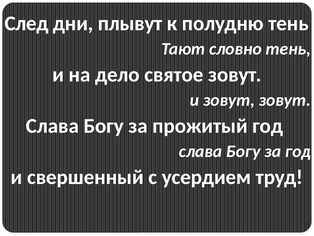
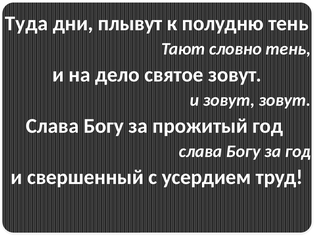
След: След -> Туда (26, 23)
